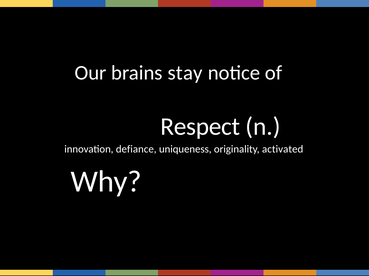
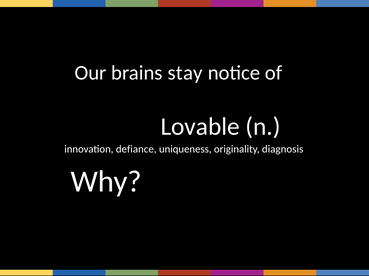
Respect: Respect -> Lovable (200, 127)
activated: activated -> diagnosis (283, 150)
